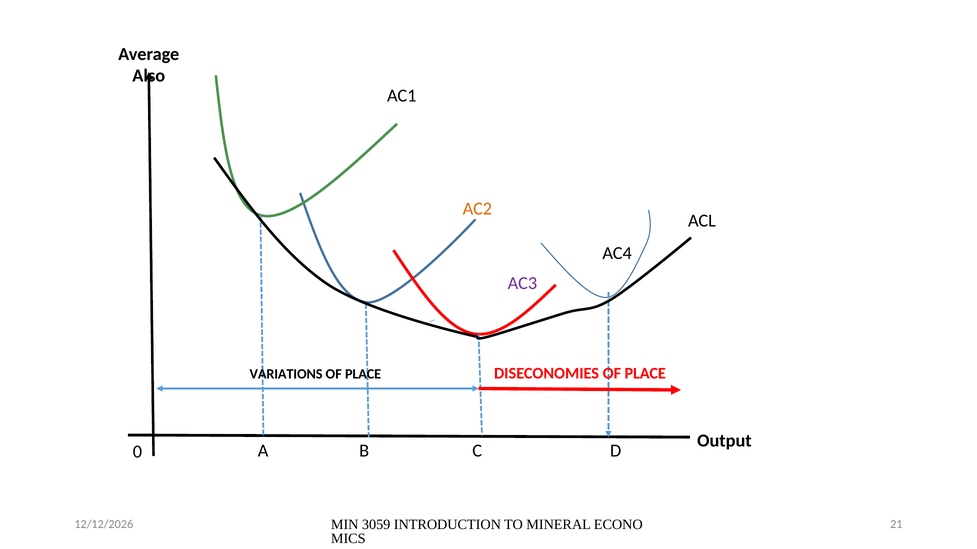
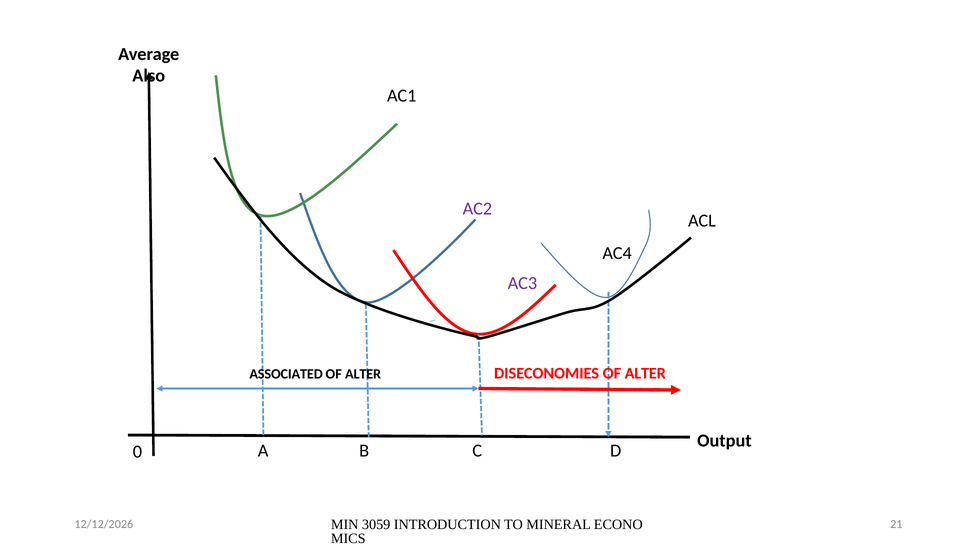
AC2 colour: orange -> purple (477, 209)
VARIATIONS: VARIATIONS -> ASSOCIATED (286, 375)
PLACE: PLACE -> ALTER (363, 375)
DISECONOMIES OF PLACE: PLACE -> ALTER (645, 374)
